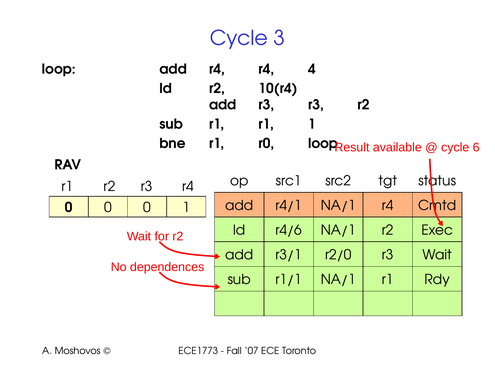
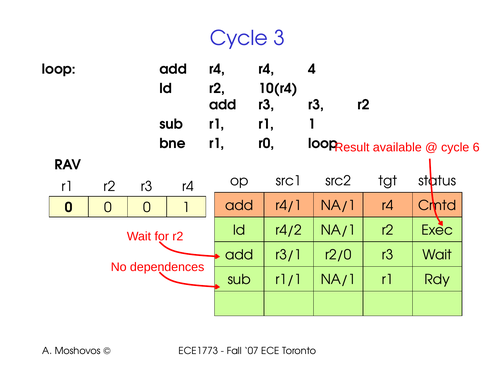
r4/6: r4/6 -> r4/2 (289, 230)
